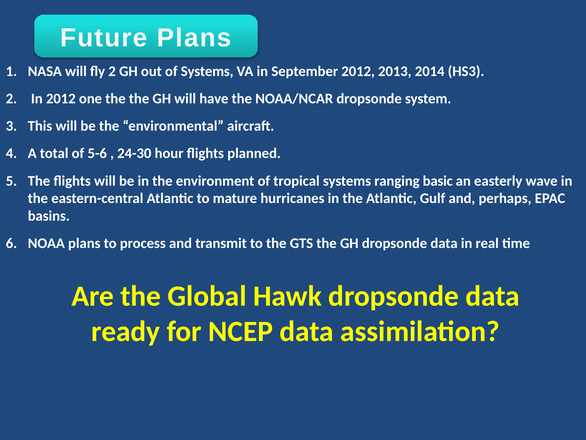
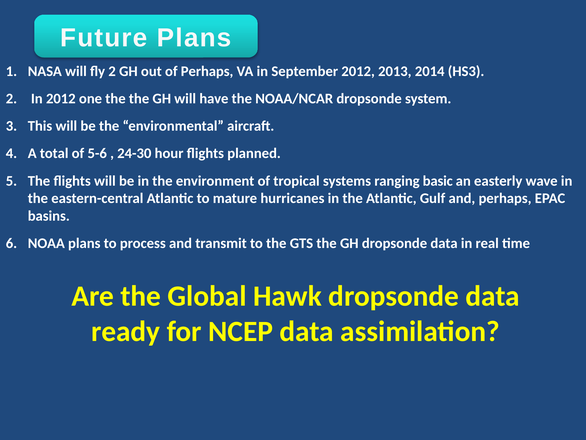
of Systems: Systems -> Perhaps (207, 71)
